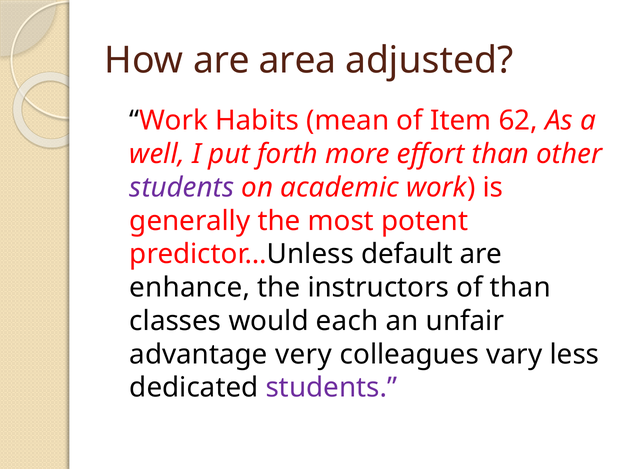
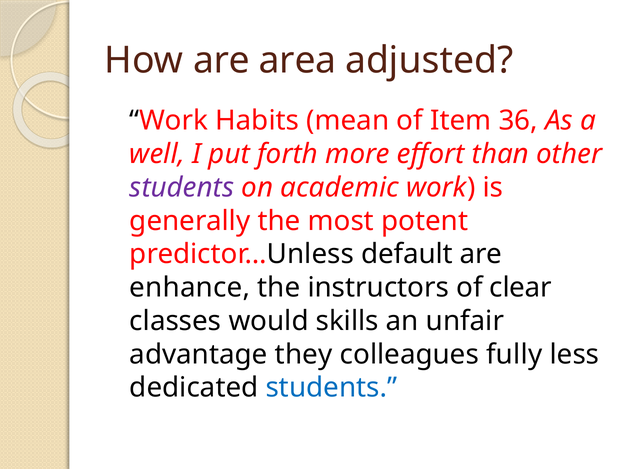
62: 62 -> 36 (518, 121)
of than: than -> clear (521, 288)
each: each -> skills (347, 321)
very: very -> they (304, 355)
vary: vary -> fully (514, 355)
students colour: purple -> blue (331, 388)
